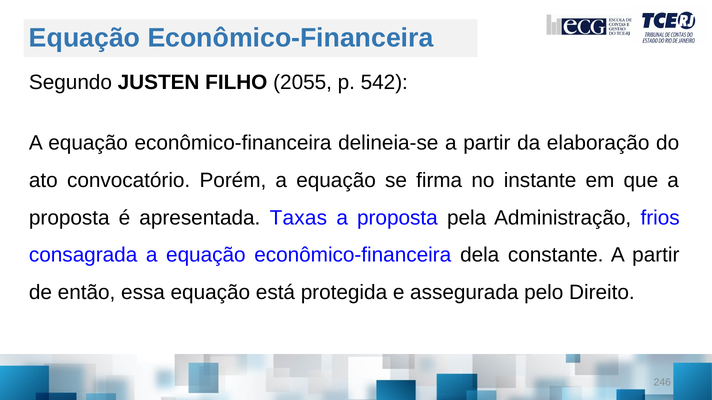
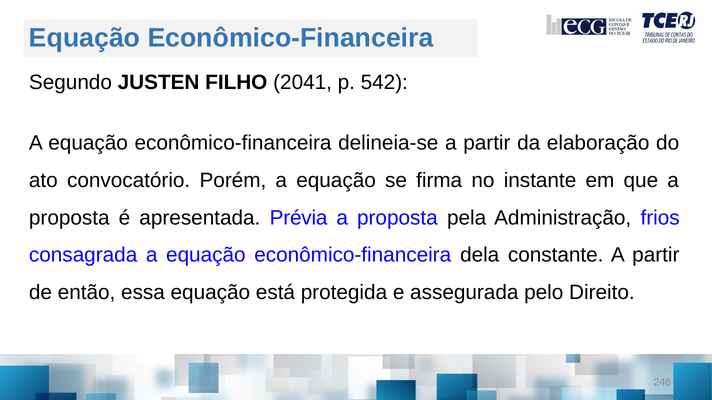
2055: 2055 -> 2041 (303, 83)
Taxas: Taxas -> Prévia (299, 218)
